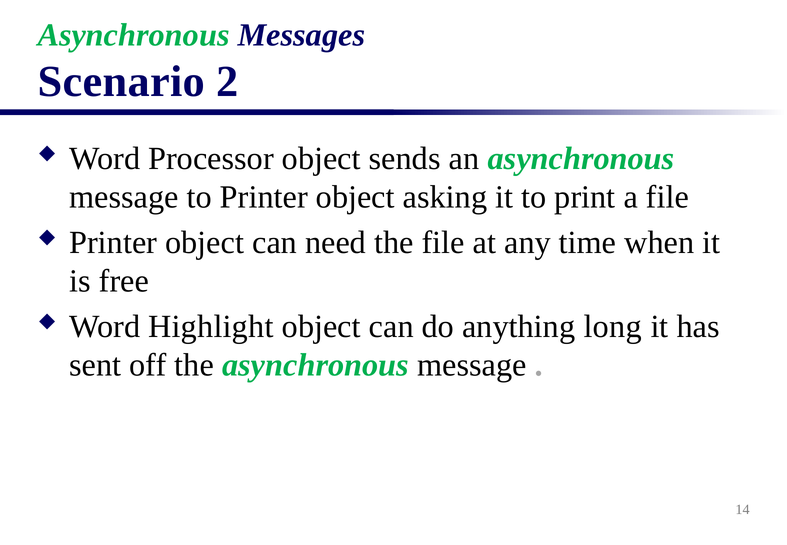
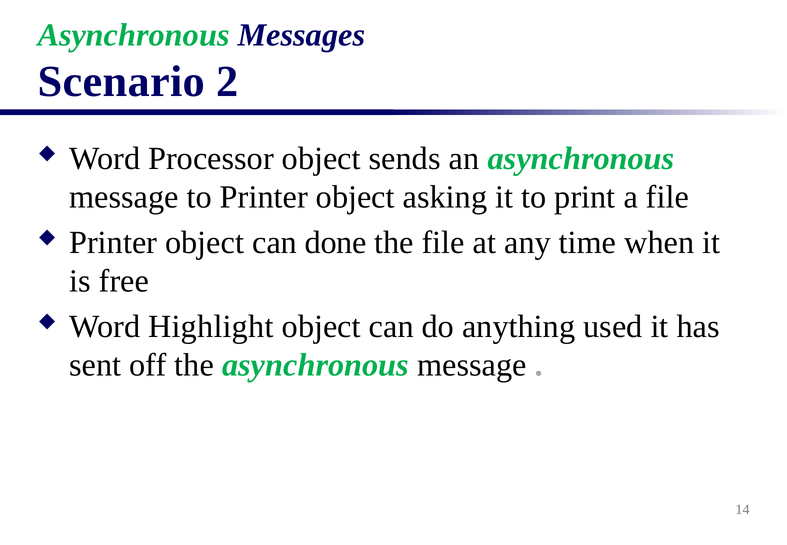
need: need -> done (336, 243)
long: long -> used (613, 327)
